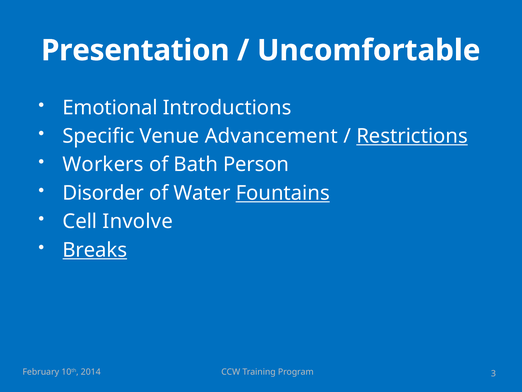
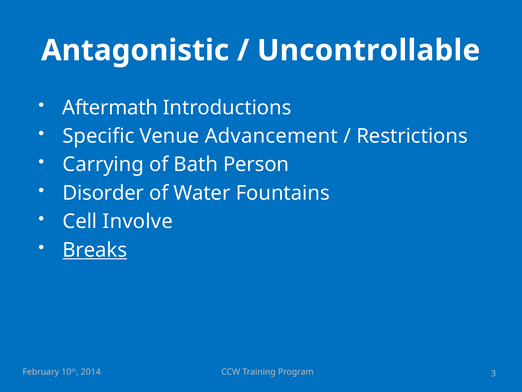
Presentation: Presentation -> Antagonistic (135, 50)
Uncomfortable: Uncomfortable -> Uncontrollable (369, 50)
Emotional: Emotional -> Aftermath (110, 108)
Restrictions underline: present -> none (412, 136)
Workers: Workers -> Carrying (103, 164)
Fountains underline: present -> none (283, 193)
